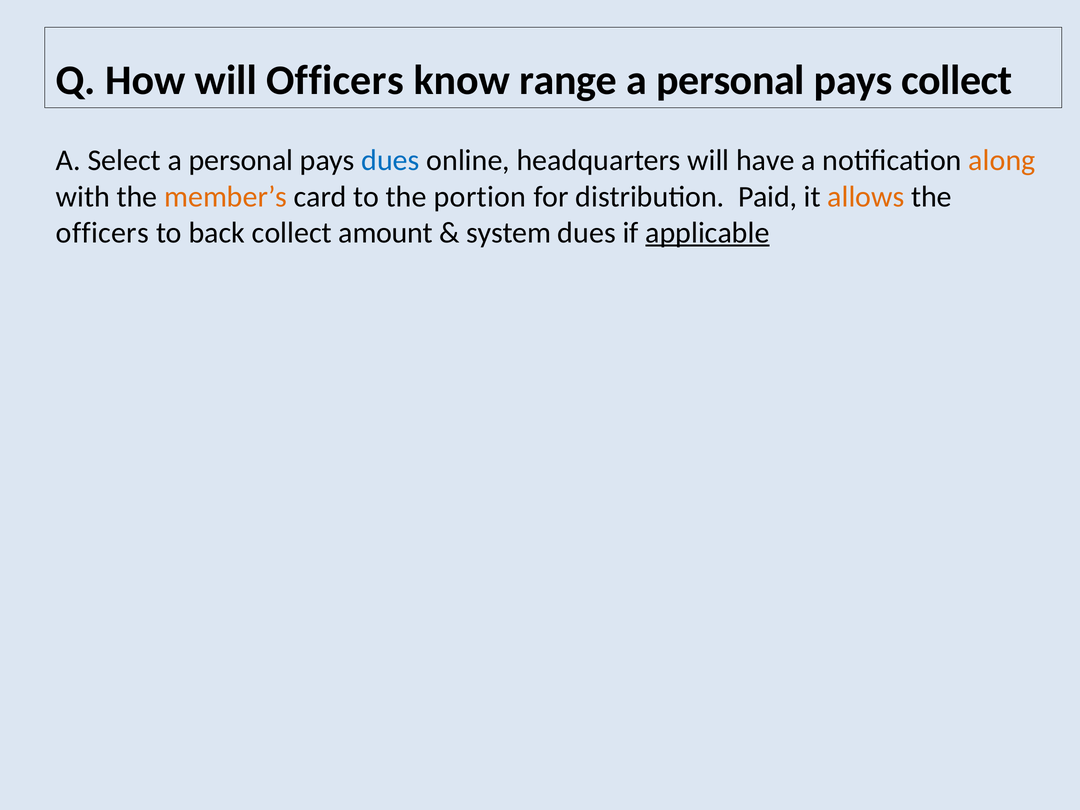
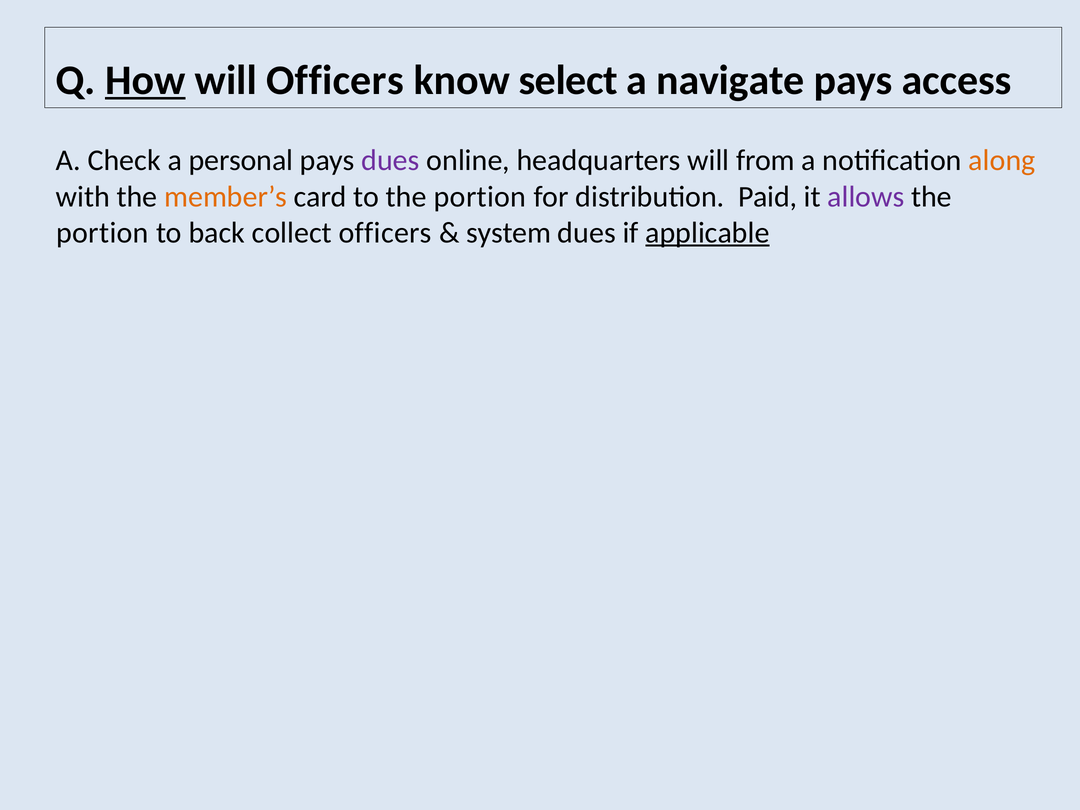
How underline: none -> present (145, 80)
range: range -> select (568, 80)
personal: personal -> navigate (730, 80)
pays collect: collect -> access (957, 80)
Select: Select -> Check (124, 161)
dues colour: blue -> purple (390, 161)
have: have -> from (766, 161)
allows colour: orange -> purple (866, 197)
officers: officers -> portion (102, 233)
collect amount: amount -> officers (385, 233)
